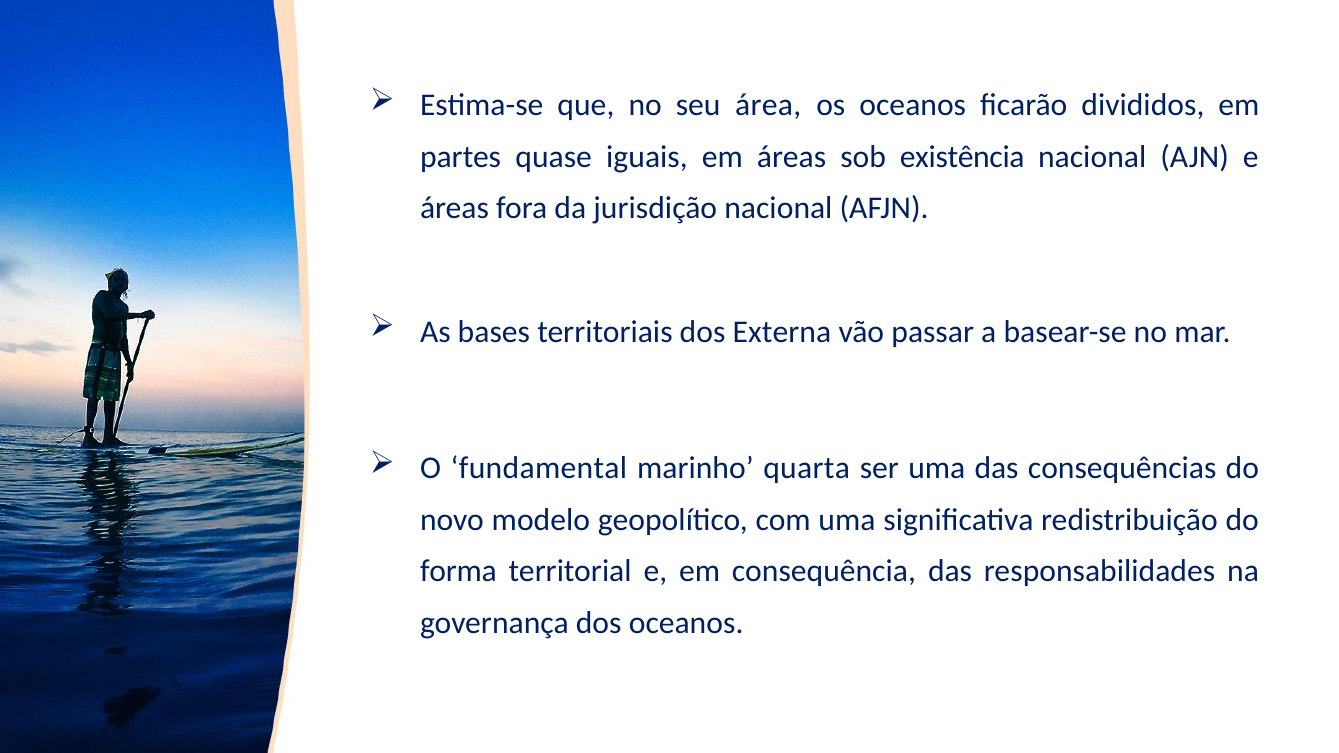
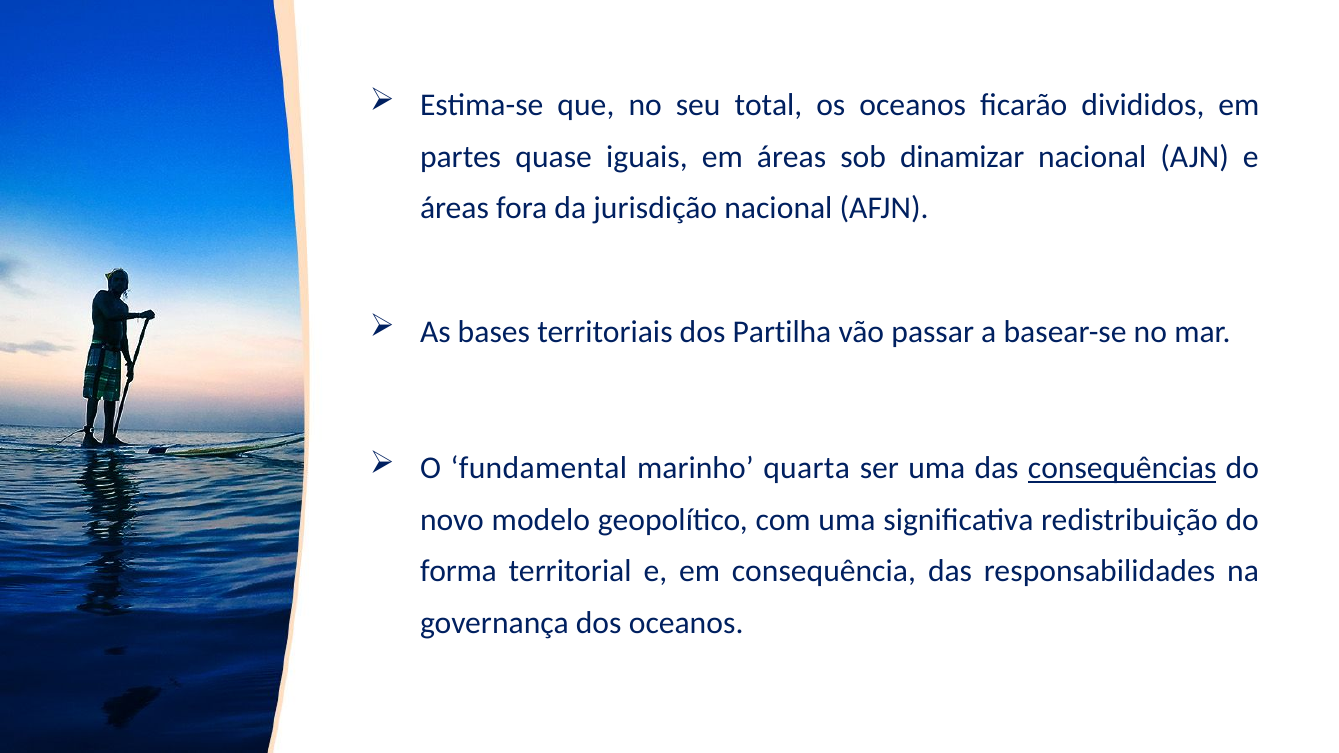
área: área -> total (768, 105)
existência: existência -> dinamizar (962, 157)
Externa: Externa -> Partilha (782, 332)
consequências underline: none -> present (1122, 468)
